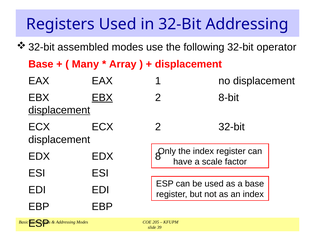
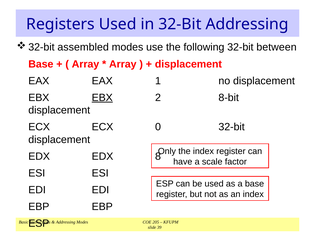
operator: operator -> between (277, 47)
Many: Many -> Array (85, 64)
displacement underline: present -> none (59, 110)
ECX 2: 2 -> 0 (158, 127)
